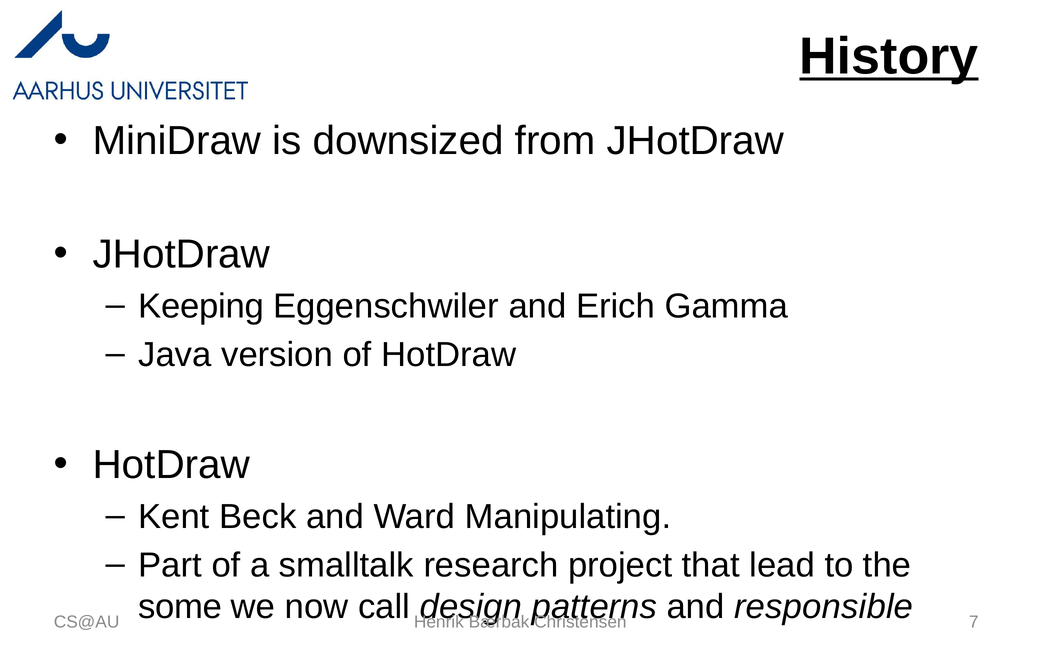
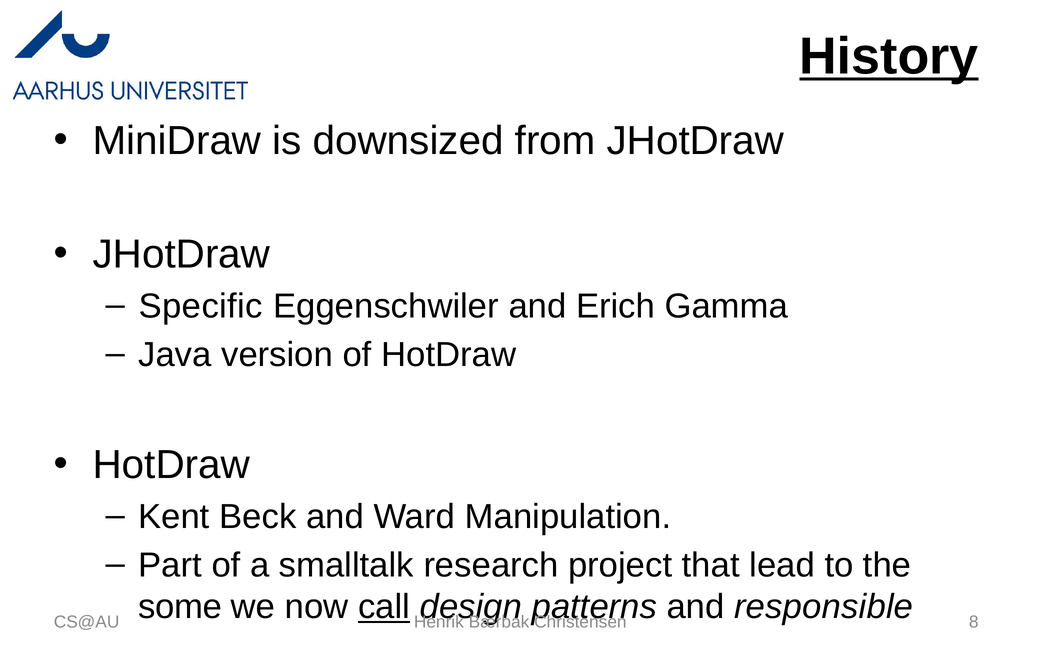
Keeping: Keeping -> Specific (201, 306)
Manipulating: Manipulating -> Manipulation (568, 516)
call underline: none -> present (384, 607)
7: 7 -> 8 (974, 622)
